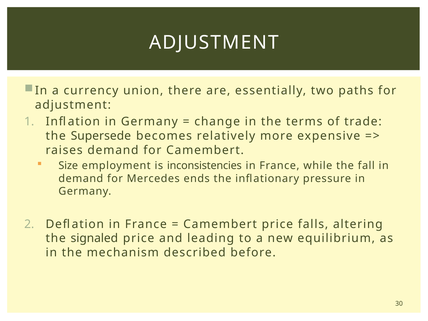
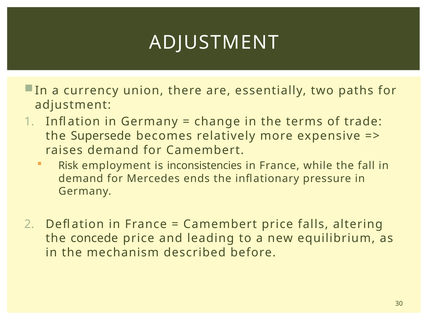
Size: Size -> Risk (68, 166)
signaled: signaled -> concede (94, 238)
